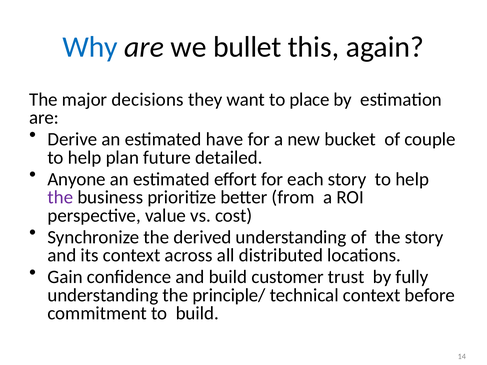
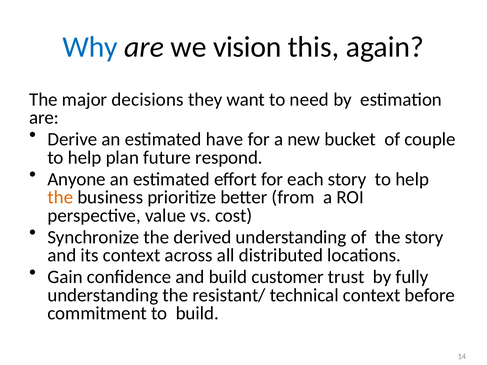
bullet: bullet -> vision (247, 47)
place: place -> need (309, 100)
detailed: detailed -> respond (229, 158)
the colour: purple -> orange (60, 197)
principle/: principle/ -> resistant/ (229, 295)
